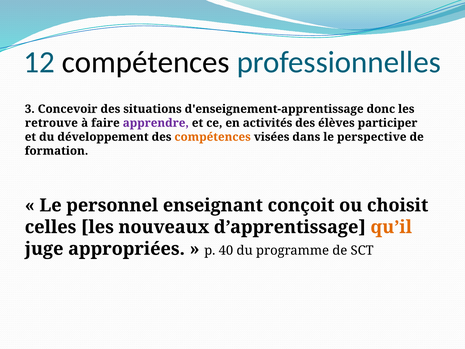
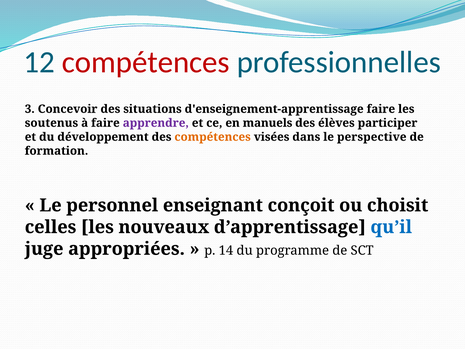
compétences colour: black -> red (146, 62)
d'enseignement-apprentissage donc: donc -> faire (381, 109)
retrouve: retrouve -> soutenus (51, 123)
activités: activités -> manuels (268, 123)
qu’il colour: orange -> blue (391, 227)
40: 40 -> 14 (226, 250)
